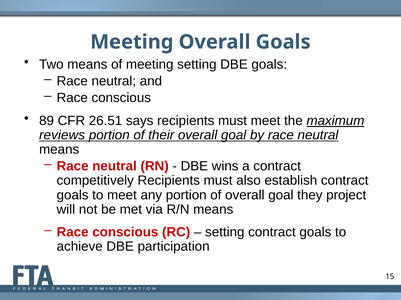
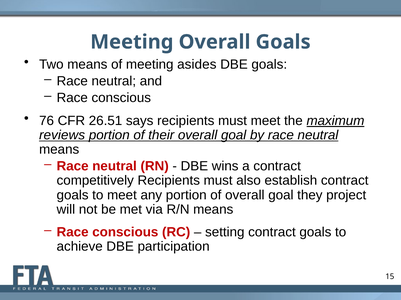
meeting setting: setting -> asides (197, 64)
89: 89 -> 76 (47, 121)
